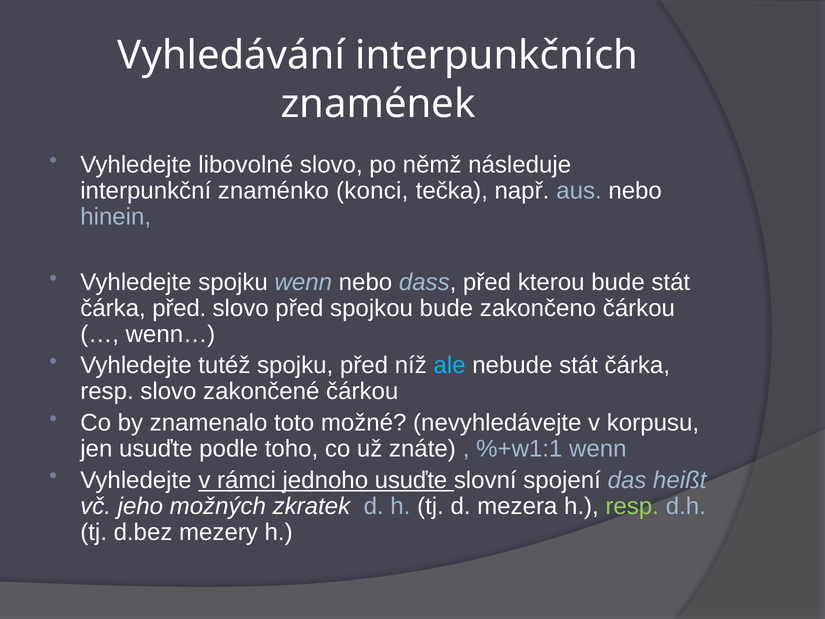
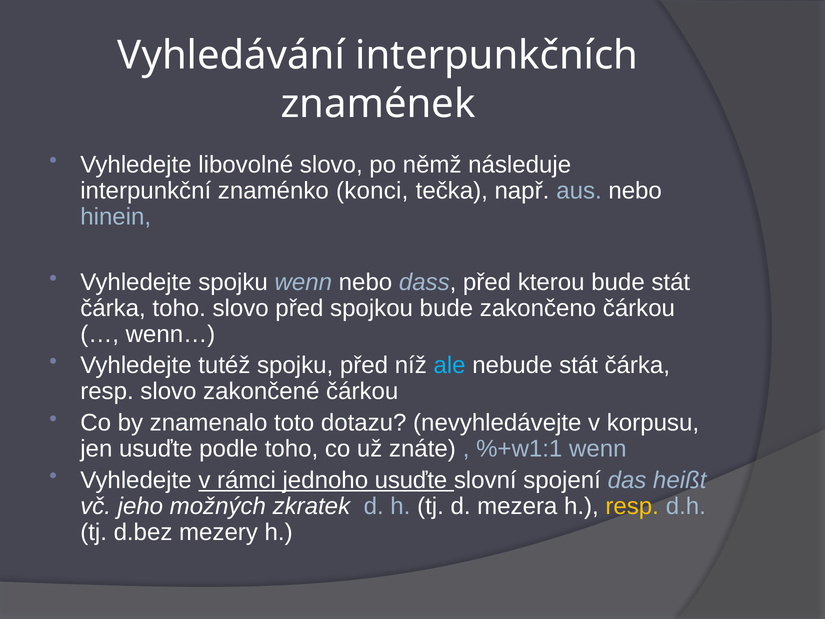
čárka před: před -> toho (179, 308)
možné: možné -> dotazu (364, 423)
resp colour: light green -> yellow (632, 506)
